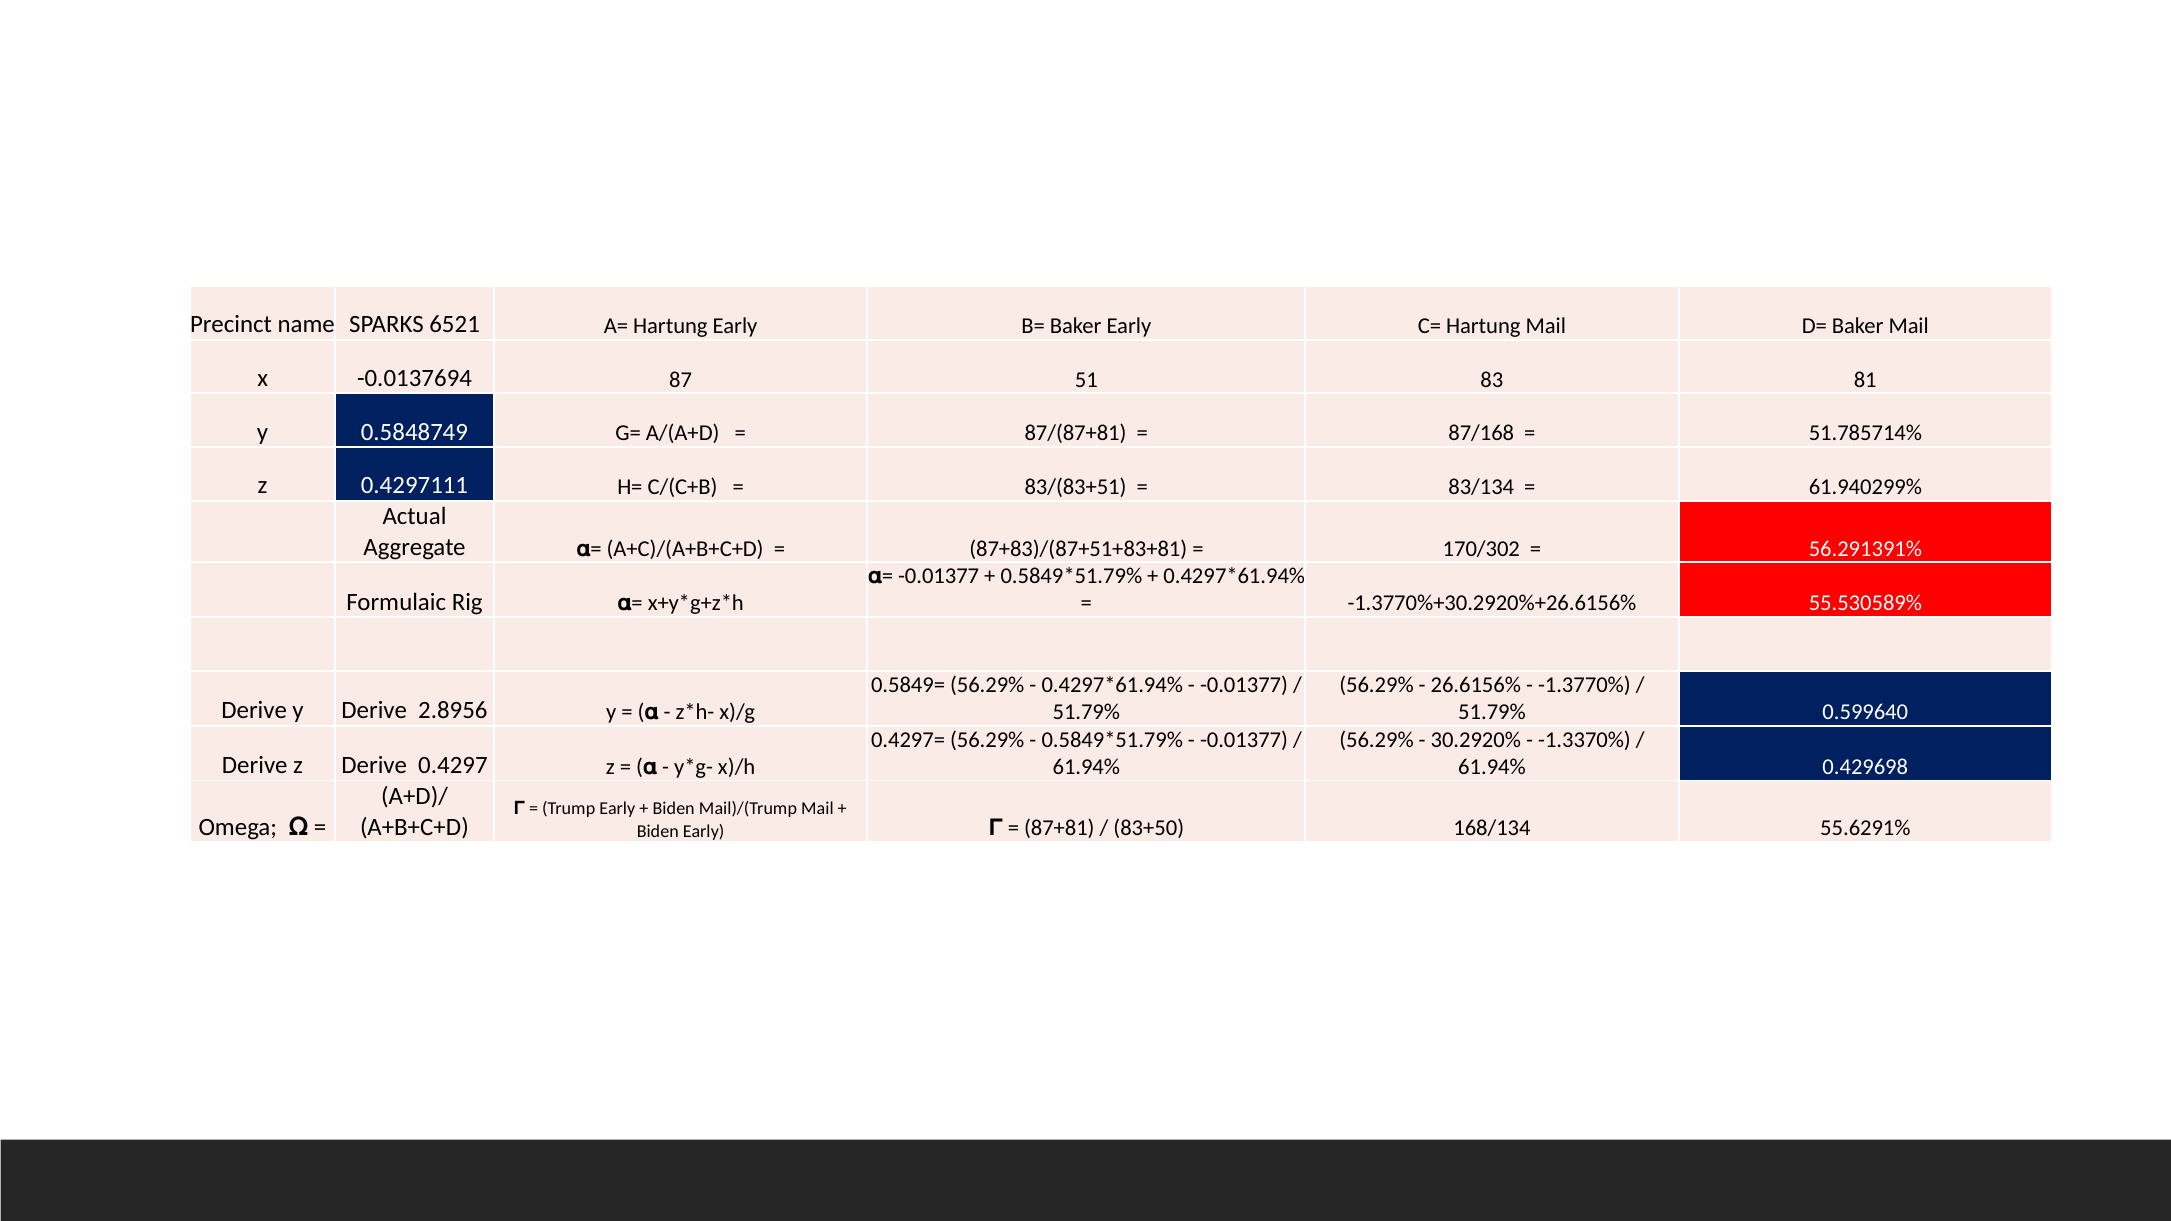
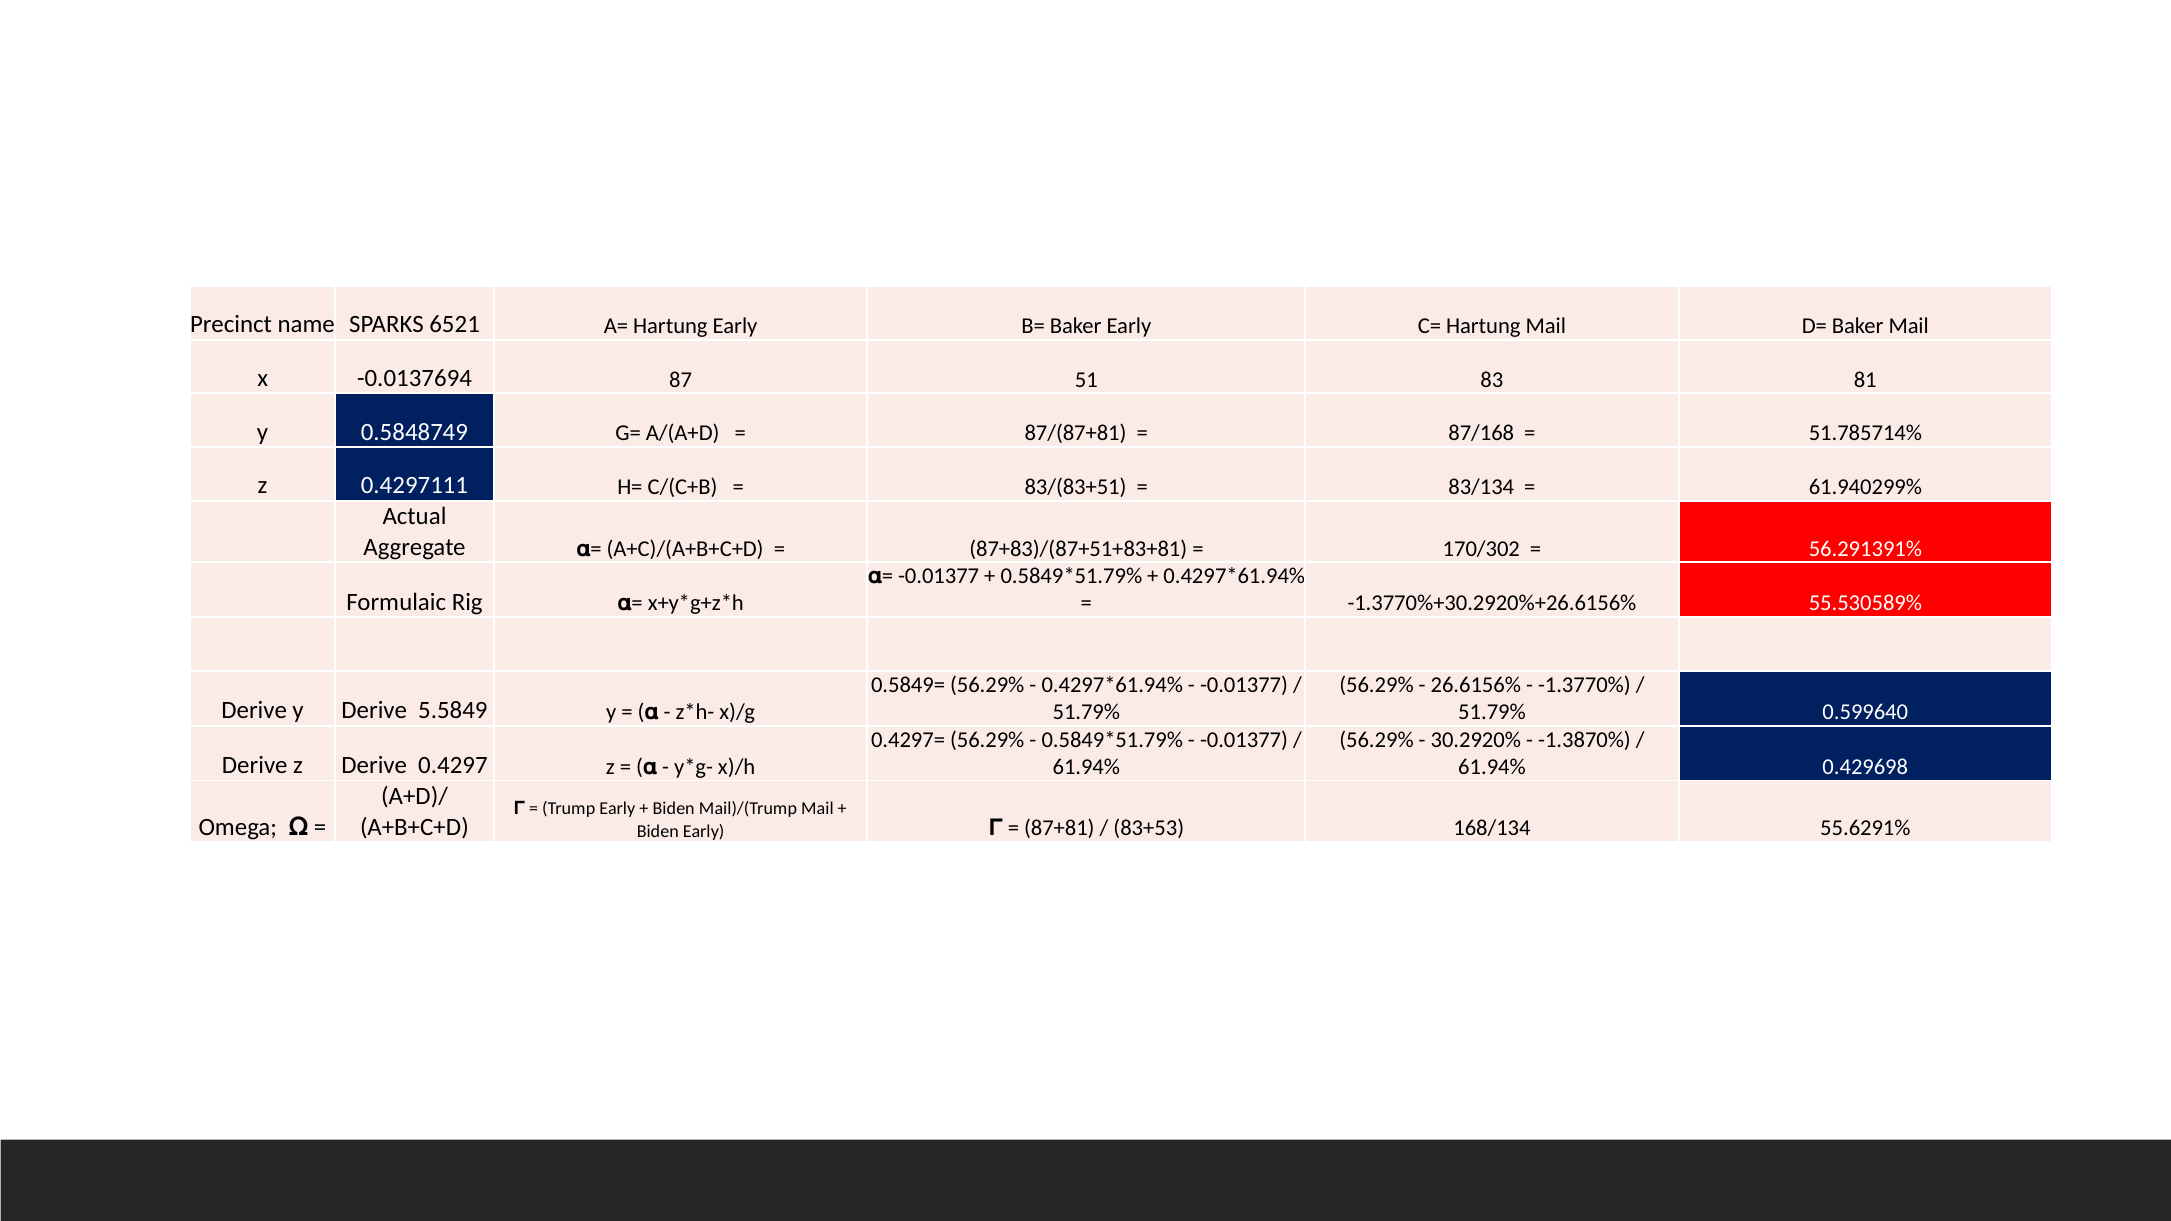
2.8956: 2.8956 -> 5.5849 (453, 711)
-1.3370%: -1.3370% -> -1.3870% (1585, 740)
83+50: 83+50 -> 83+53 (1149, 829)
